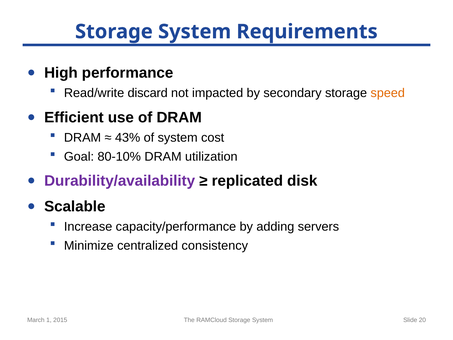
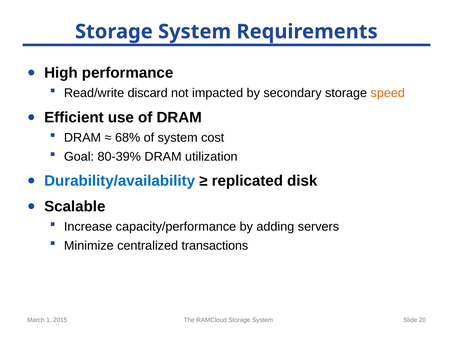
43%: 43% -> 68% (128, 138)
80-10%: 80-10% -> 80-39% (119, 156)
Durability/availability colour: purple -> blue (120, 181)
consistency: consistency -> transactions (215, 246)
